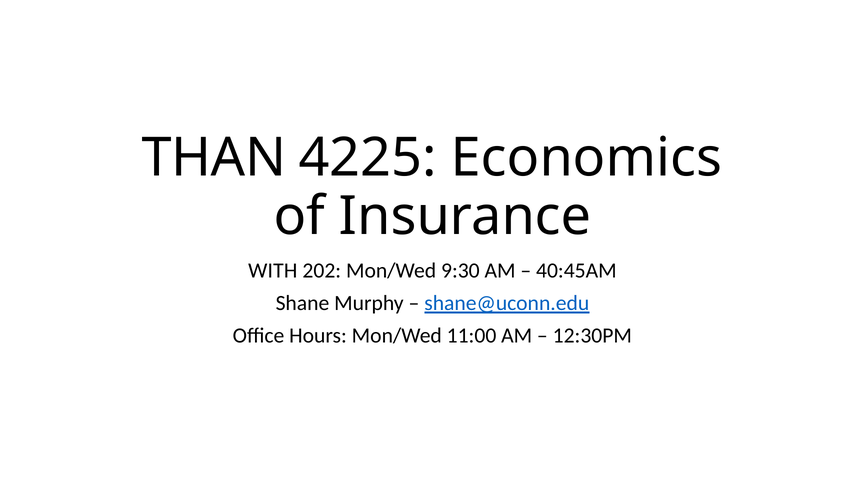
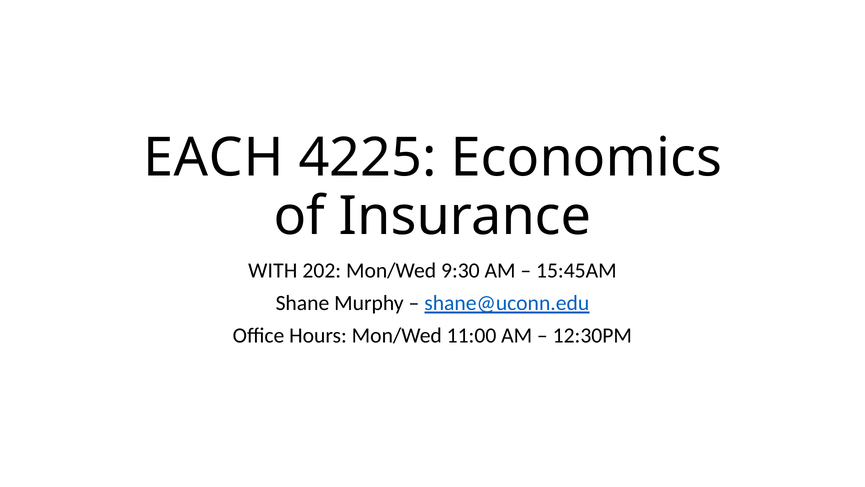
THAN: THAN -> EACH (213, 158)
40:45AM: 40:45AM -> 15:45AM (576, 270)
